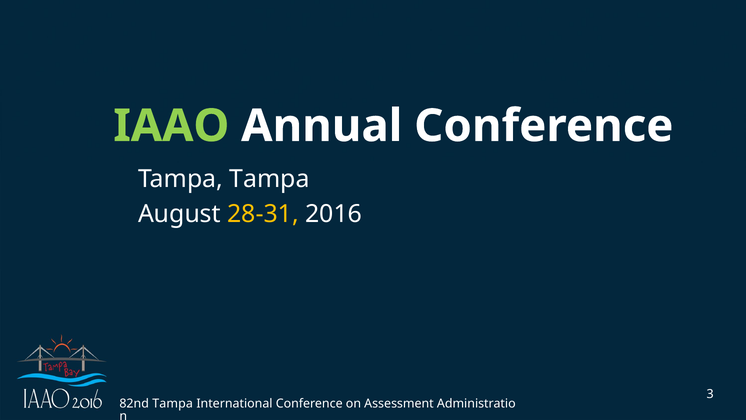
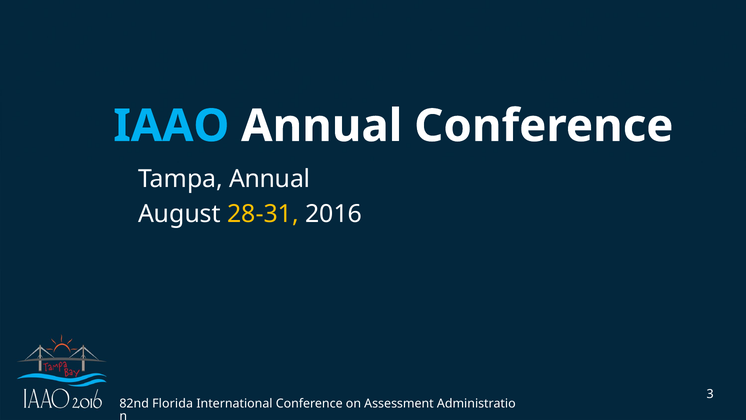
IAAO colour: light green -> light blue (171, 126)
Tampa Tampa: Tampa -> Annual (270, 179)
82nd Tampa: Tampa -> Florida (173, 403)
